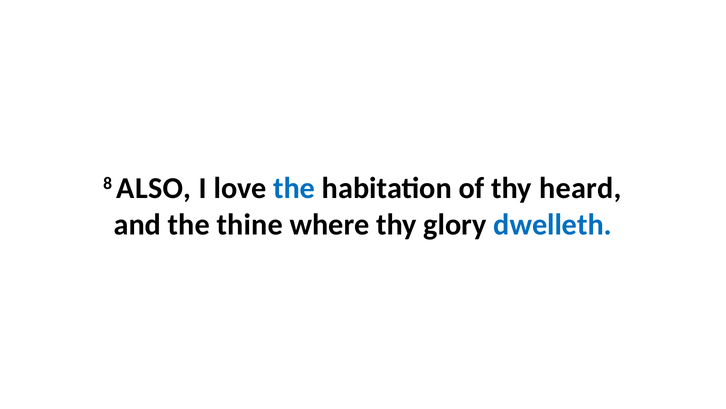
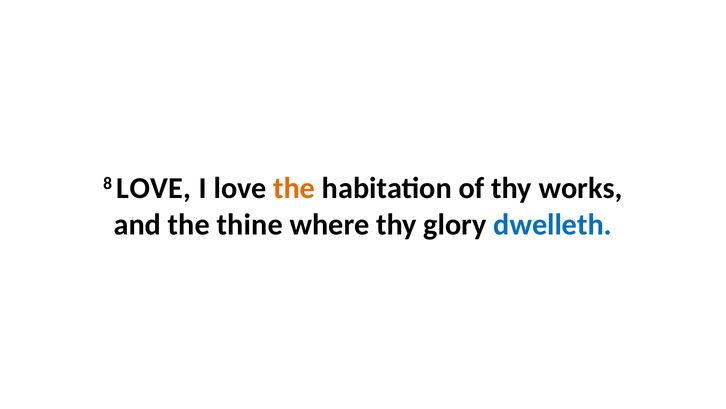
8 ALSO: ALSO -> LOVE (154, 188)
the colour: blue -> orange (294, 188)
heard: heard -> works (580, 188)
